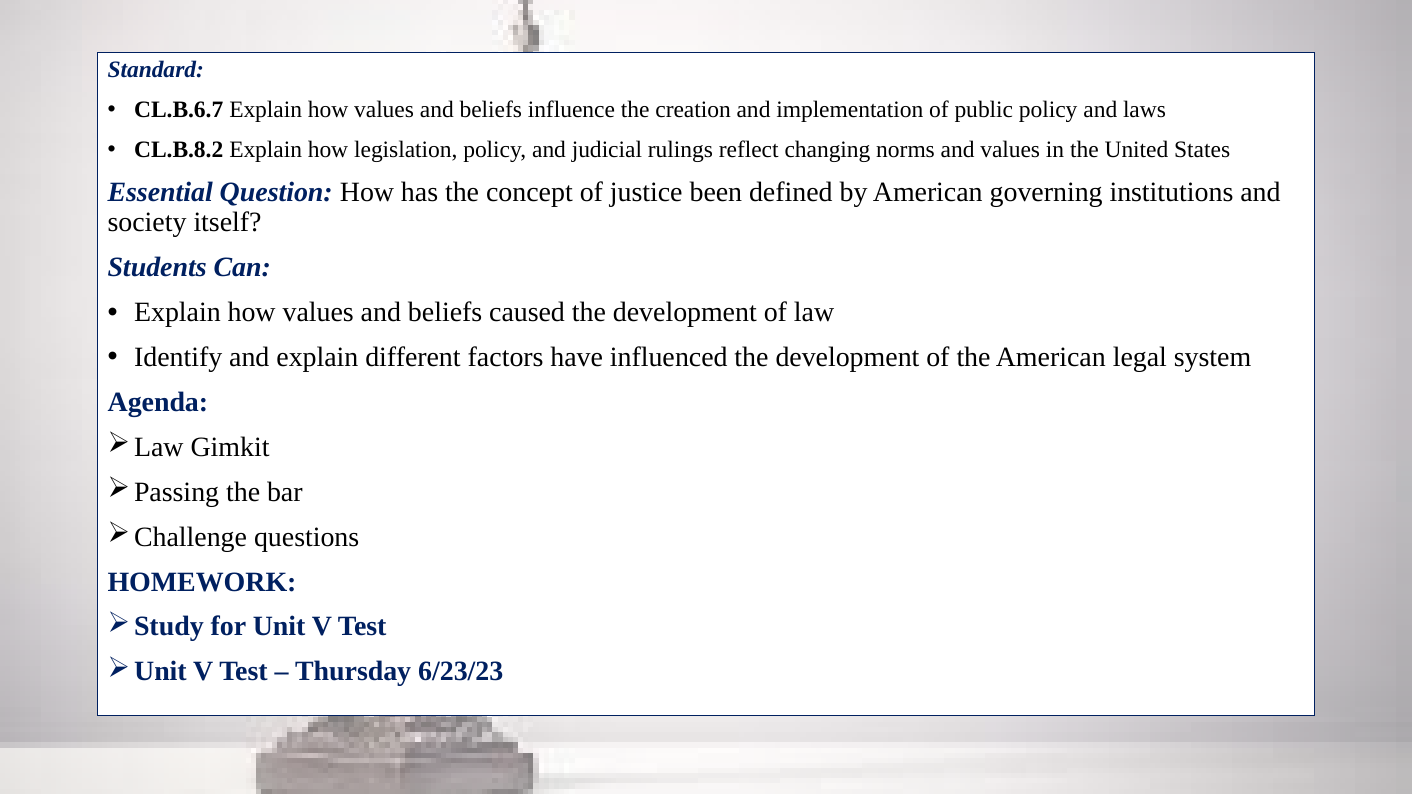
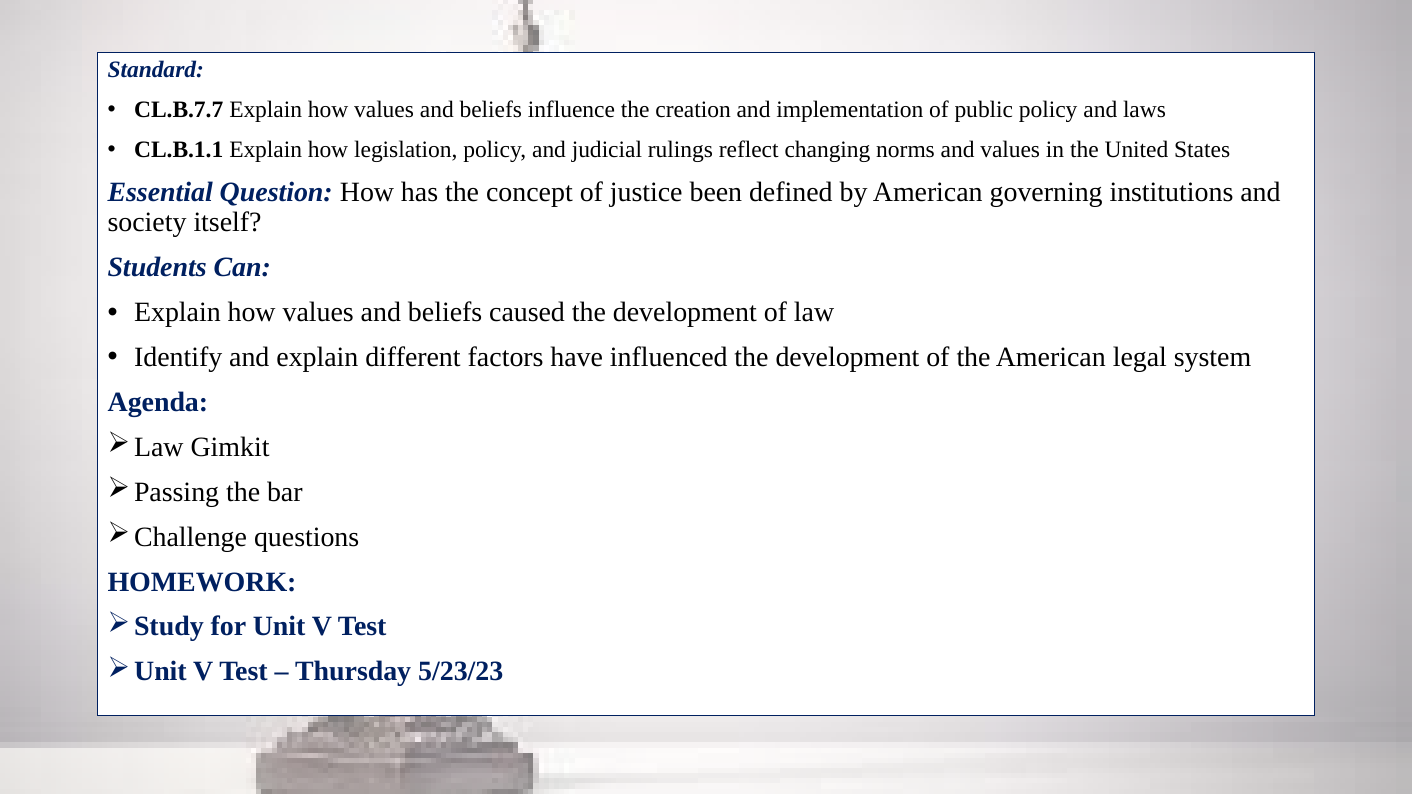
CL.B.6.7: CL.B.6.7 -> CL.B.7.7 (179, 110)
CL.B.8.2: CL.B.8.2 -> CL.B.1.1 (179, 150)
6/23/23: 6/23/23 -> 5/23/23 (461, 672)
